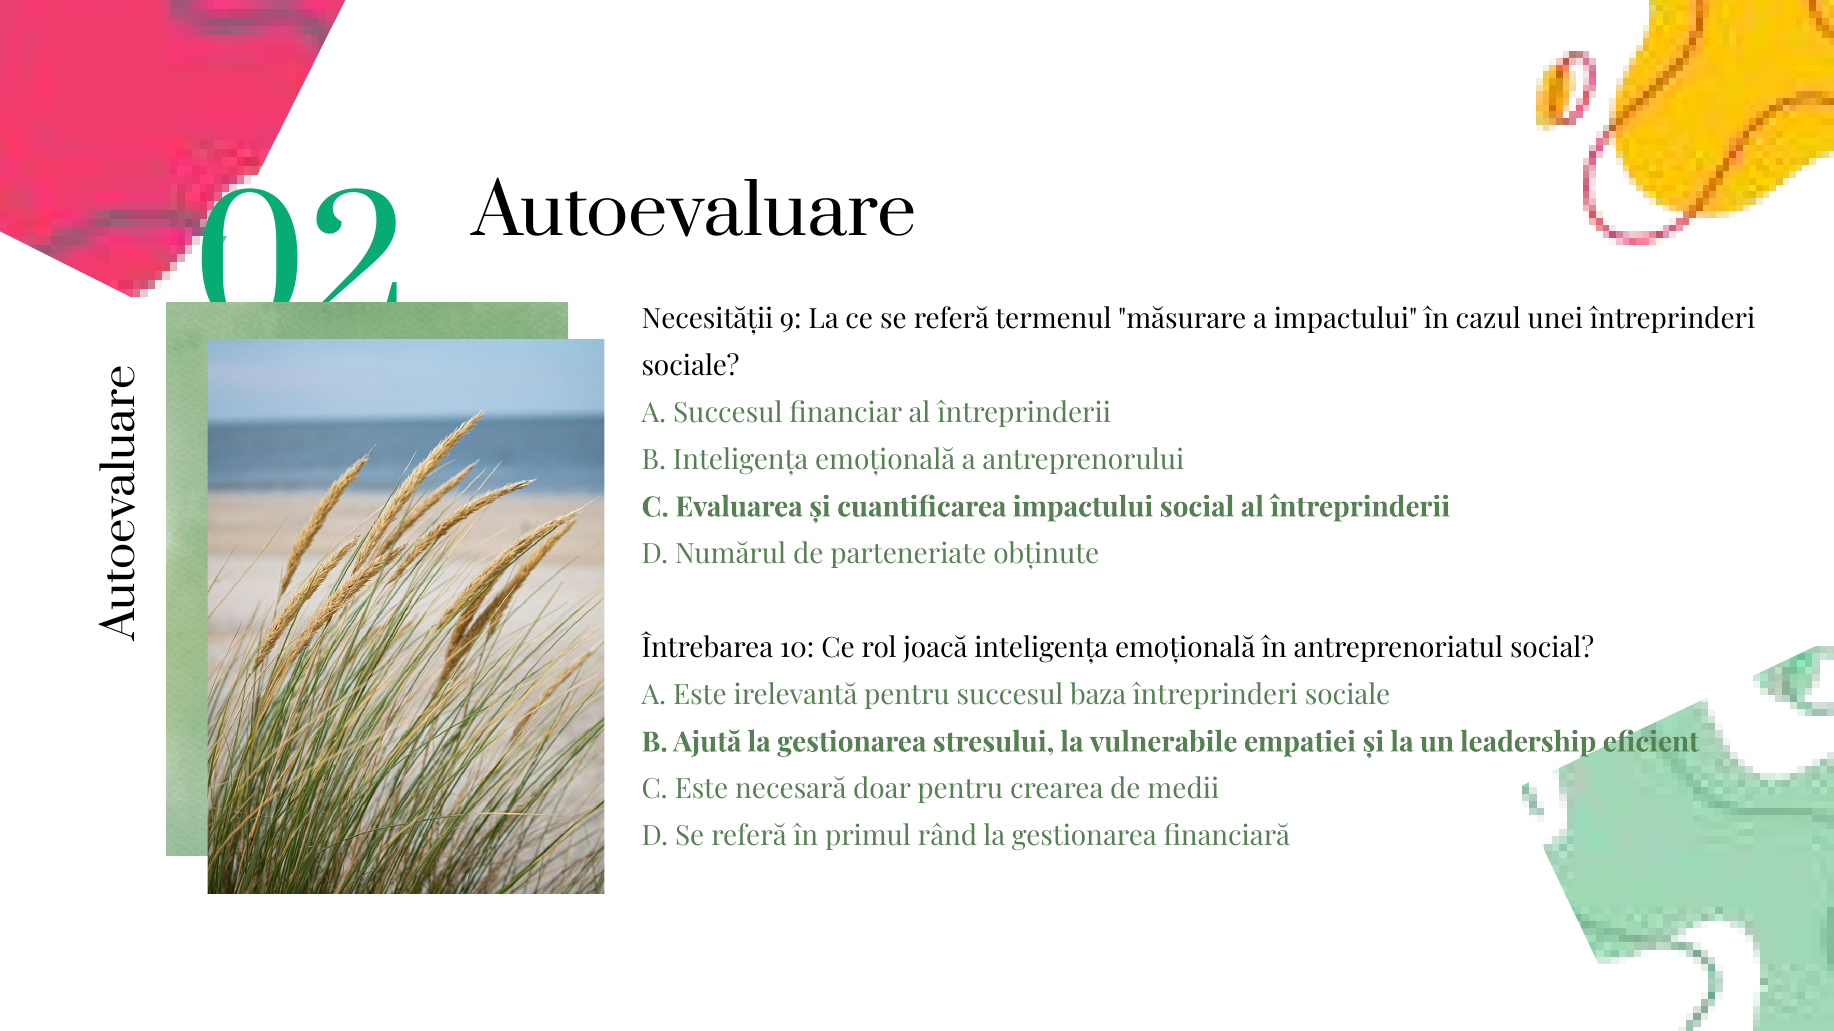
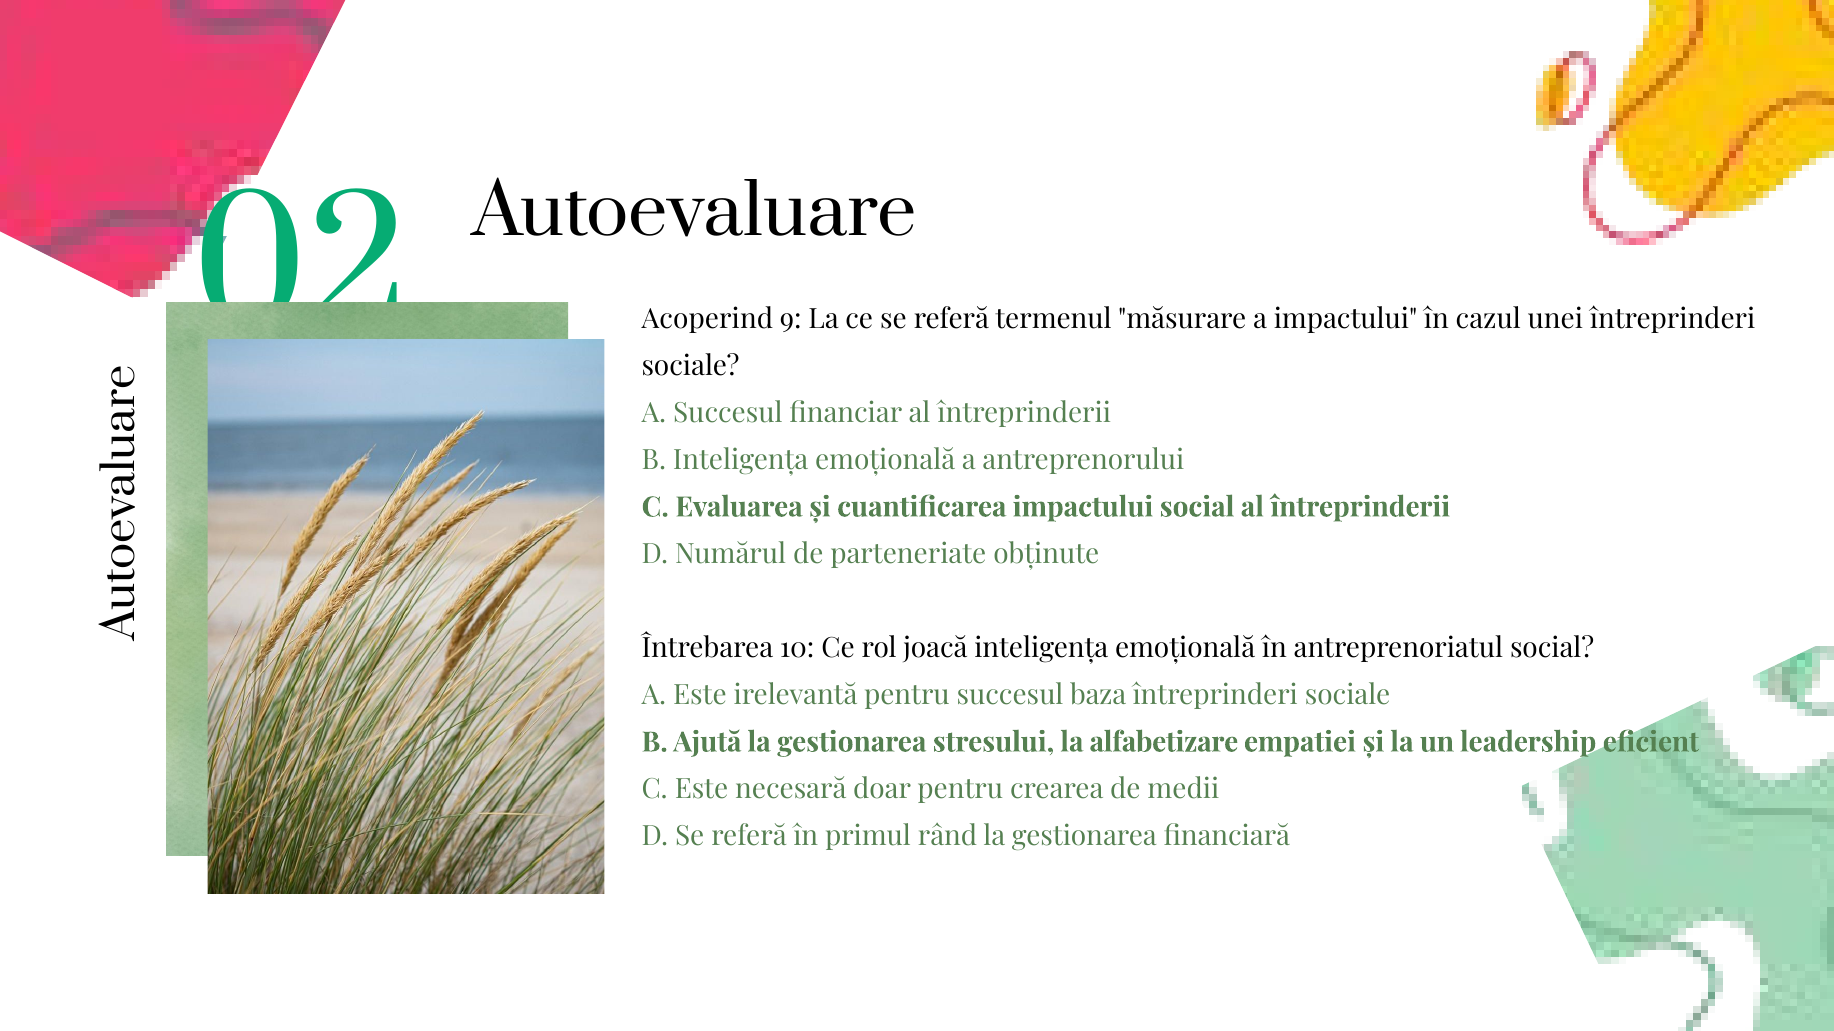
Necesității: Necesității -> Acoperind (707, 319)
vulnerabile: vulnerabile -> alfabetizare (1164, 743)
